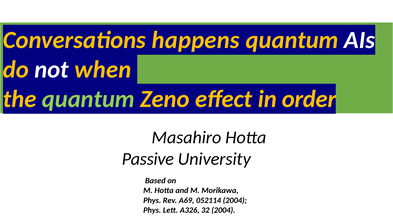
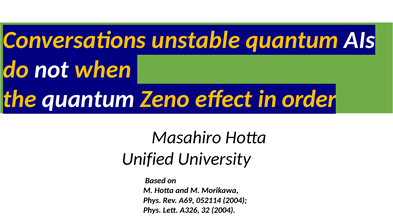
happens: happens -> unstable (196, 40)
quantum colour: light green -> white (88, 99)
Passive: Passive -> Unified (148, 159)
